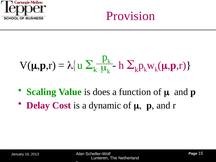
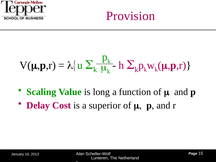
does: does -> long (101, 92)
dynamic: dynamic -> superior (105, 105)
